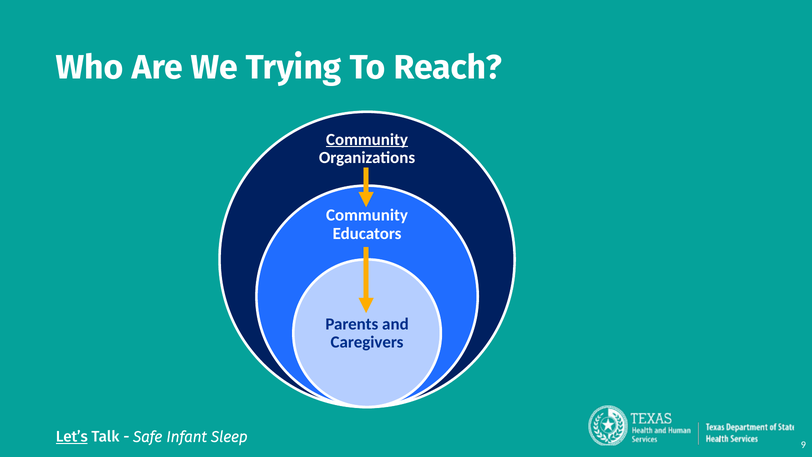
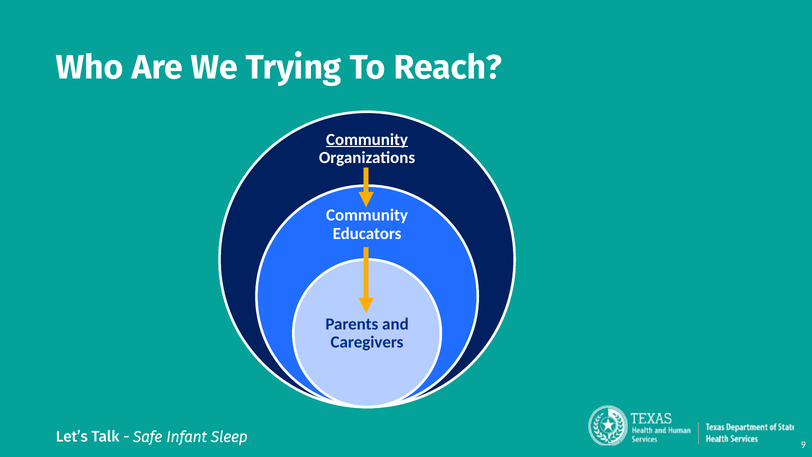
Let’s underline: present -> none (72, 437)
